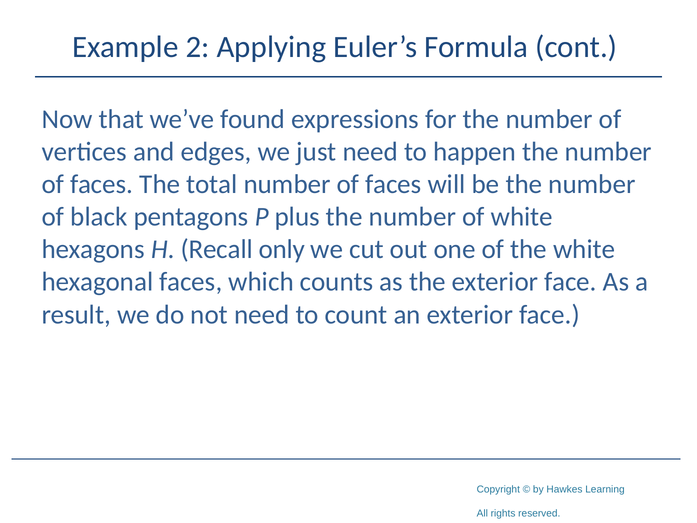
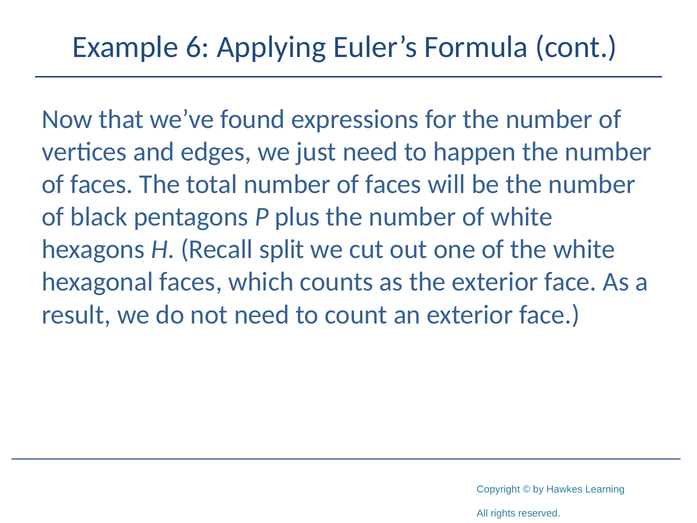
2: 2 -> 6 (197, 47)
only: only -> split (282, 249)
